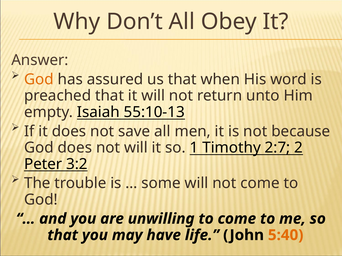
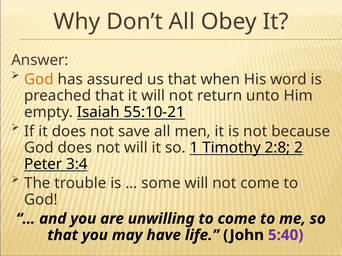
55:10-13: 55:10-13 -> 55:10-21 (154, 112)
2:7: 2:7 -> 2:8 (278, 148)
3:2: 3:2 -> 3:4 (77, 164)
5:40 colour: orange -> purple (286, 236)
